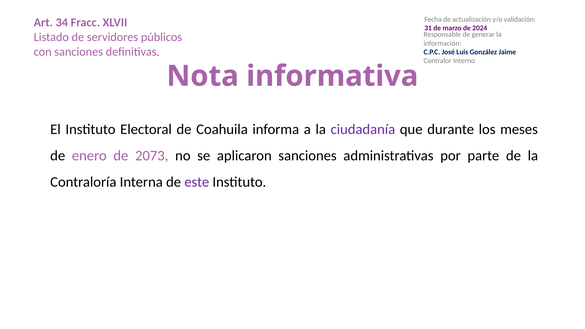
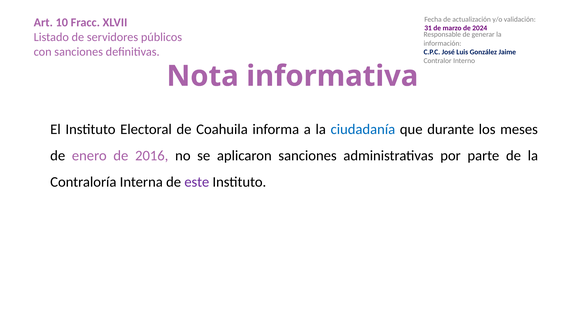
34: 34 -> 10 (62, 23)
ciudadanía colour: purple -> blue (363, 129)
2073: 2073 -> 2016 (152, 156)
